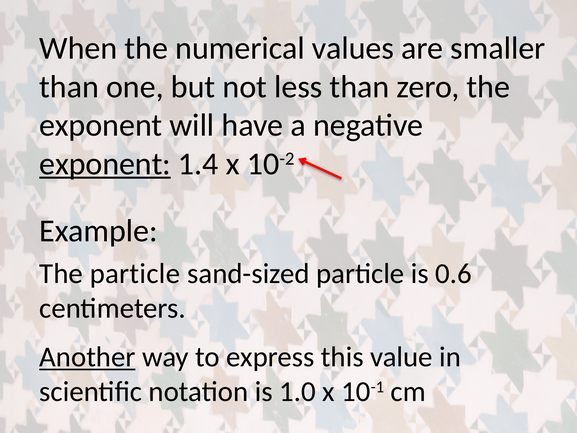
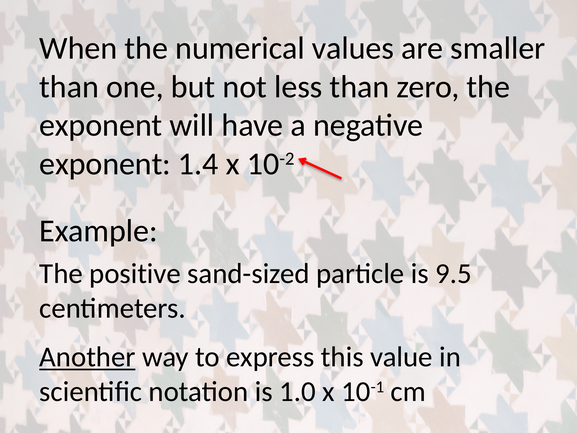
exponent underline: present -> none (105, 164)
The particle: particle -> positive (135, 273)
0.6: 0.6 -> 9.5 (453, 273)
